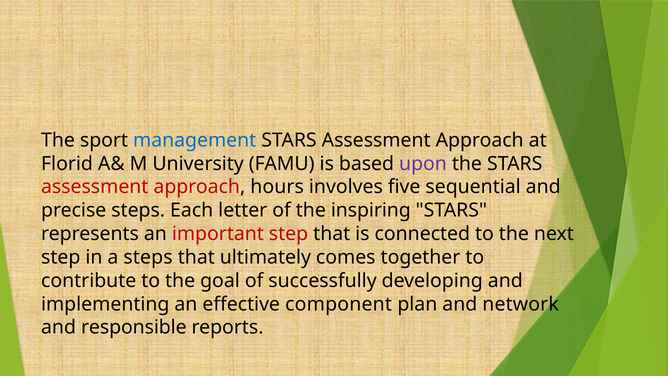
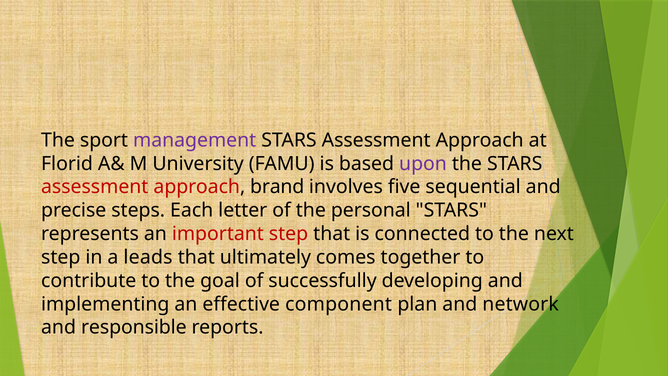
management colour: blue -> purple (195, 140)
hours: hours -> brand (277, 187)
inspiring: inspiring -> personal (371, 210)
a steps: steps -> leads (148, 257)
